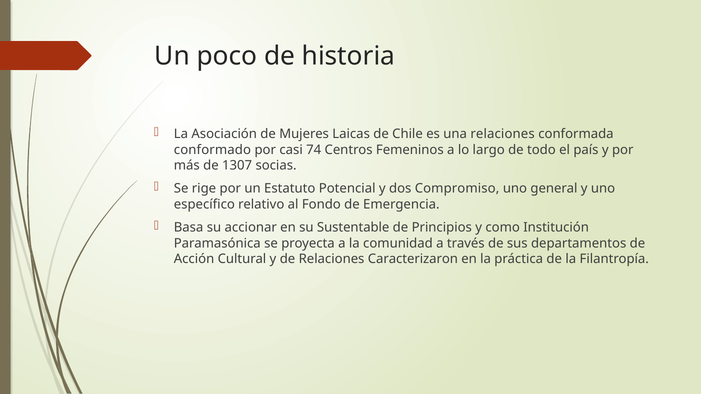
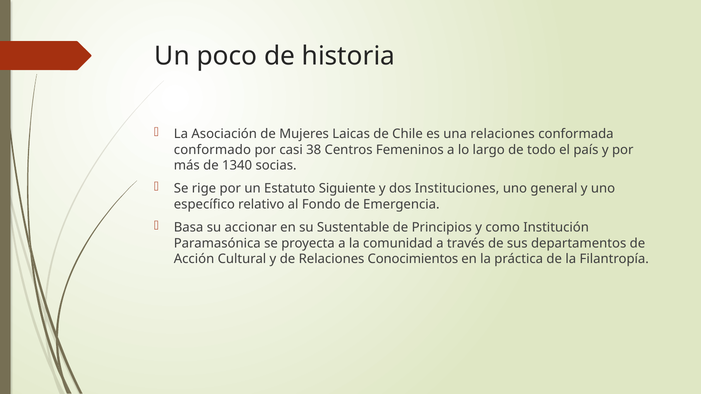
74: 74 -> 38 (314, 150)
1307: 1307 -> 1340 (237, 166)
Potencial: Potencial -> Siguiente (347, 189)
Compromiso: Compromiso -> Instituciones (457, 189)
Caracterizaron: Caracterizaron -> Conocimientos (413, 259)
